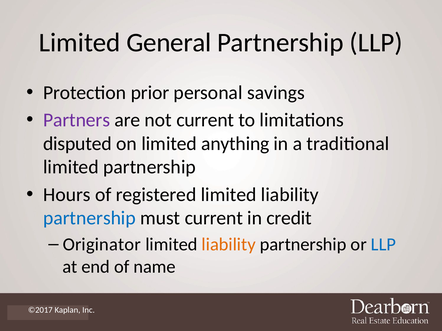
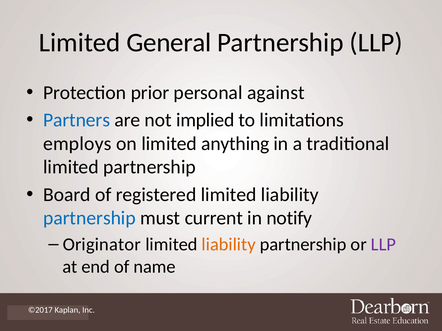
savings: savings -> against (276, 93)
Partners colour: purple -> blue (77, 120)
not current: current -> implied (205, 120)
disputed: disputed -> employs (77, 144)
Hours: Hours -> Board (67, 195)
credit: credit -> notify (289, 218)
LLP colour: blue -> purple (383, 245)
